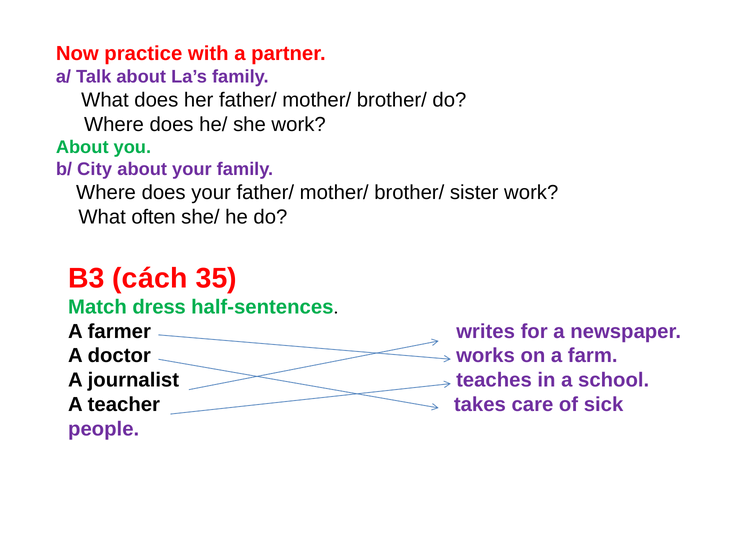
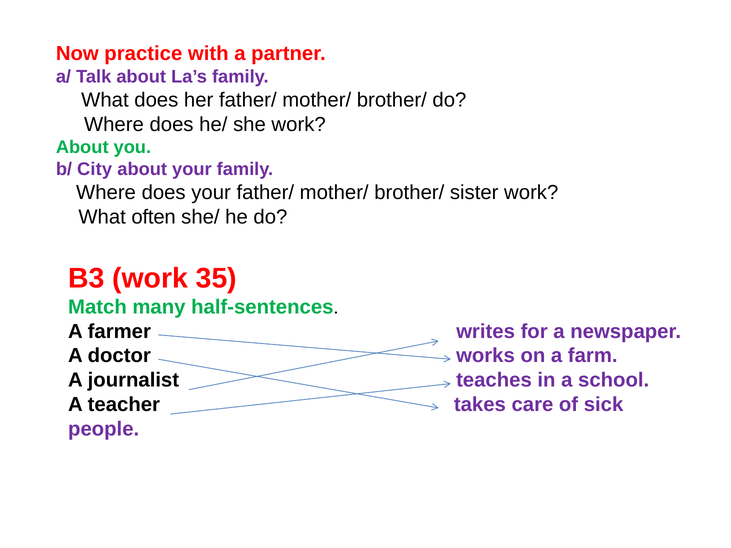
B3 cách: cách -> work (150, 278)
dress: dress -> many (159, 307)
